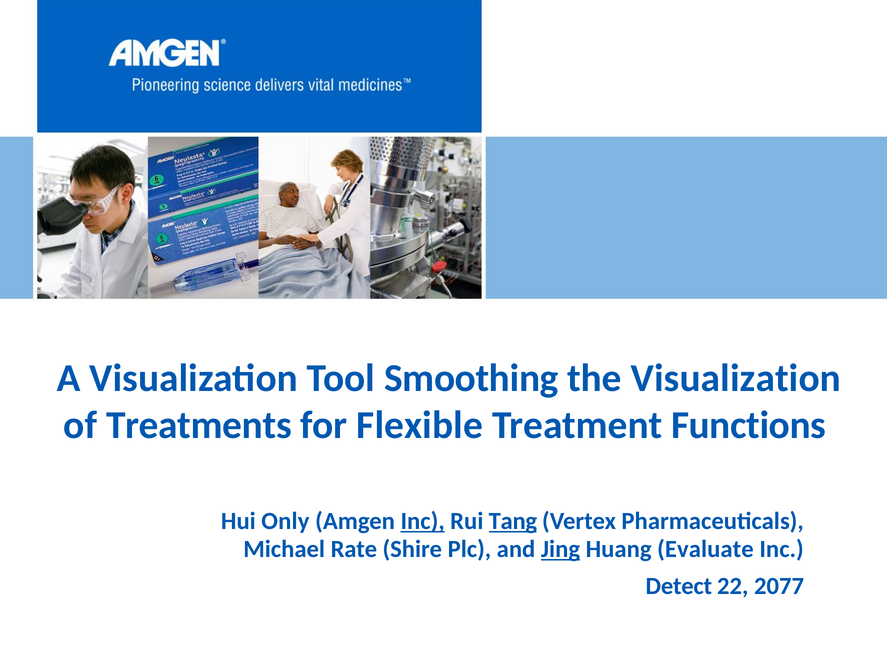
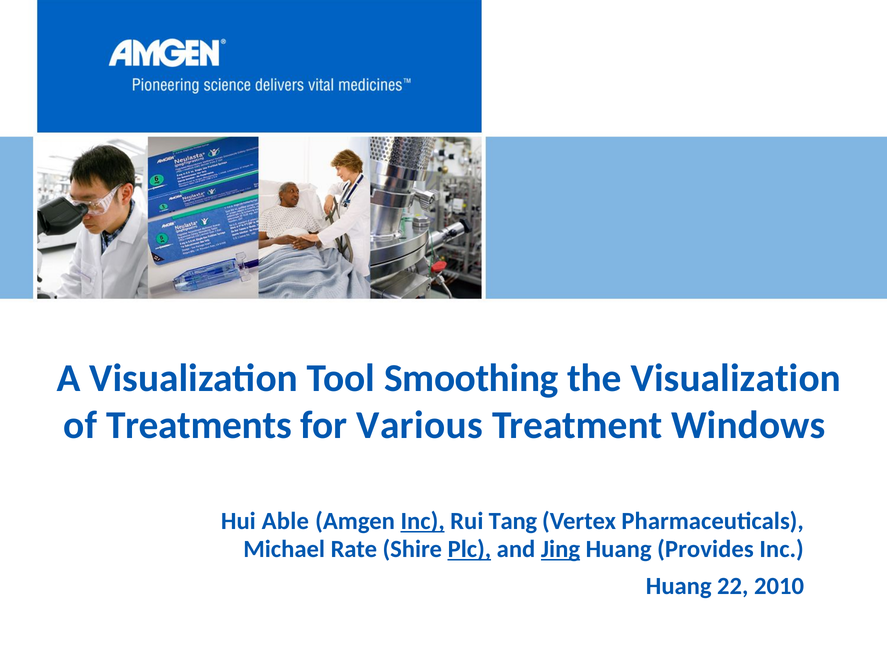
Flexible: Flexible -> Various (420, 426)
Functions: Functions -> Windows (748, 426)
Only: Only -> Able (285, 521)
Tang underline: present -> none (513, 521)
Plc underline: none -> present (469, 550)
Evaluate: Evaluate -> Provides (705, 550)
Detect: Detect -> Huang (679, 586)
2077: 2077 -> 2010 (779, 586)
